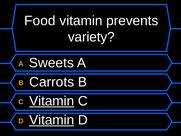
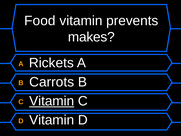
variety: variety -> makes (91, 37)
Sweets: Sweets -> Rickets (51, 63)
Vitamin underline: present -> none (52, 120)
